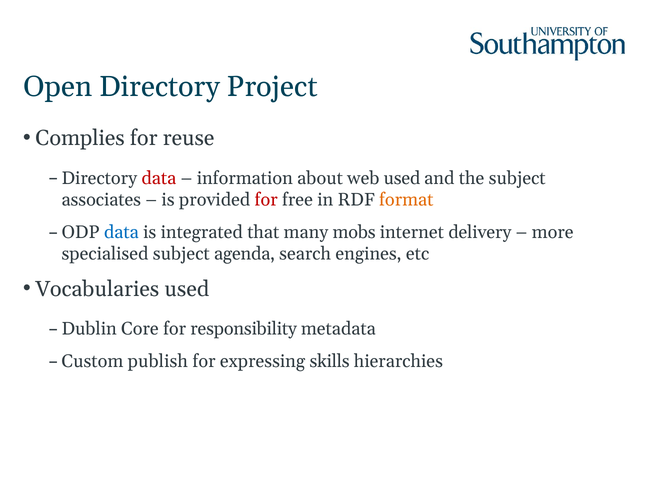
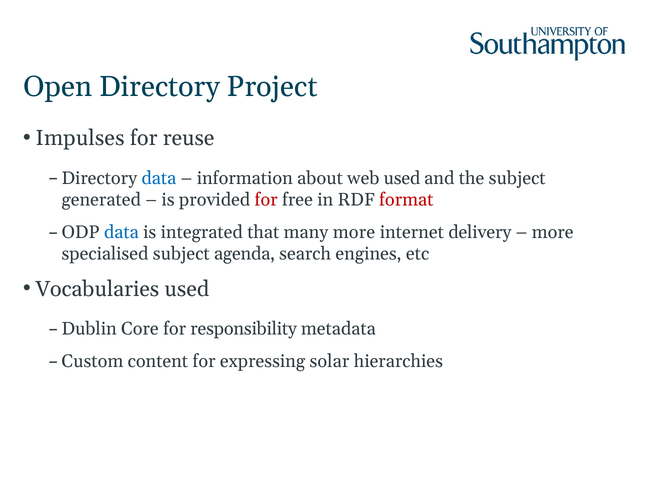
Complies: Complies -> Impulses (80, 138)
data colour: red -> blue (159, 178)
associates: associates -> generated (101, 200)
format colour: orange -> red (406, 200)
many mobs: mobs -> more (354, 232)
publish: publish -> content (158, 362)
skills: skills -> solar (329, 362)
